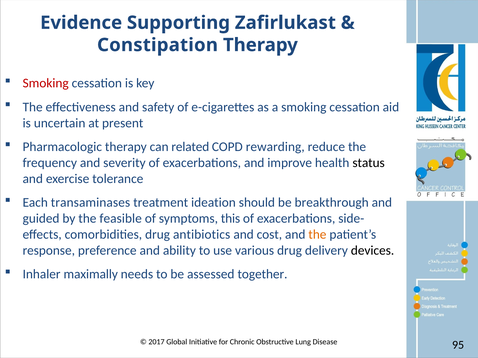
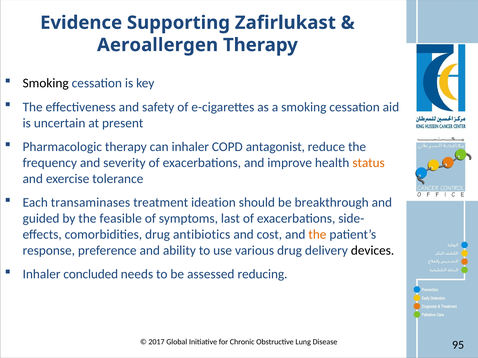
Constipation: Constipation -> Aeroallergen (158, 45)
Smoking colour: red -> black (46, 83)
can related: related -> inhaler (190, 147)
rewarding: rewarding -> antagonist (275, 147)
status colour: black -> orange (369, 163)
this: this -> last (230, 219)
maximally: maximally -> concluded (91, 275)
together: together -> reducing (263, 275)
